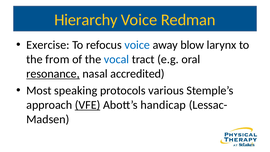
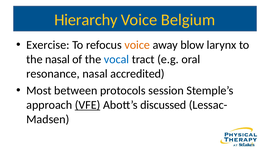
Redman: Redman -> Belgium (188, 20)
voice colour: blue -> orange (137, 45)
the from: from -> nasal (57, 59)
resonance underline: present -> none (53, 74)
speaking: speaking -> between (76, 90)
various: various -> session (166, 90)
handicap: handicap -> discussed (163, 105)
